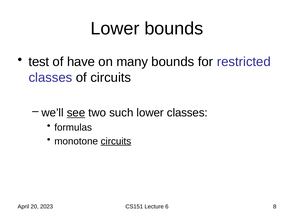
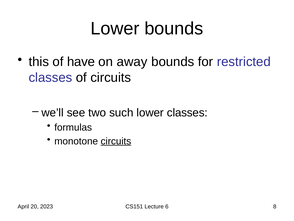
test: test -> this (39, 62)
many: many -> away (132, 62)
see underline: present -> none (76, 113)
